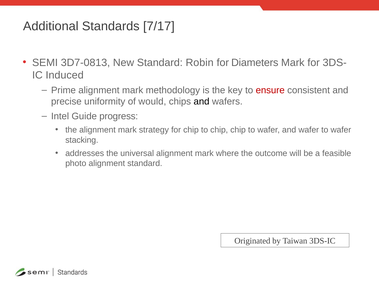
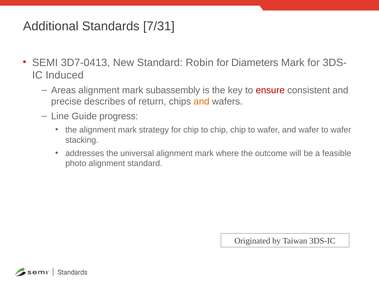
7/17: 7/17 -> 7/31 (159, 26)
3D7-0813: 3D7-0813 -> 3D7-0413 (85, 63)
Prime: Prime -> Areas (63, 90)
methodology: methodology -> subassembly (173, 90)
uniformity: uniformity -> describes (105, 102)
would: would -> return (152, 102)
and colour: black -> orange (202, 102)
Intel: Intel -> Line (60, 116)
